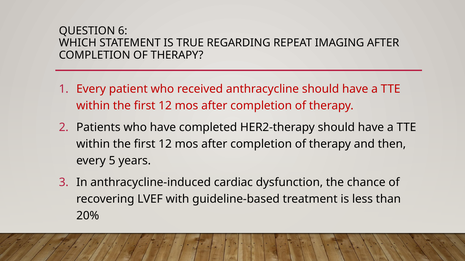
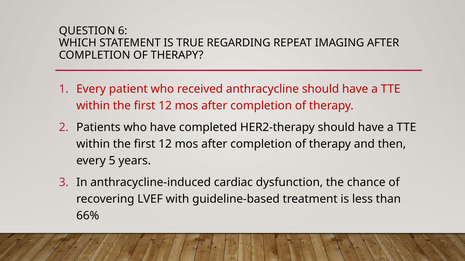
20%: 20% -> 66% (88, 216)
